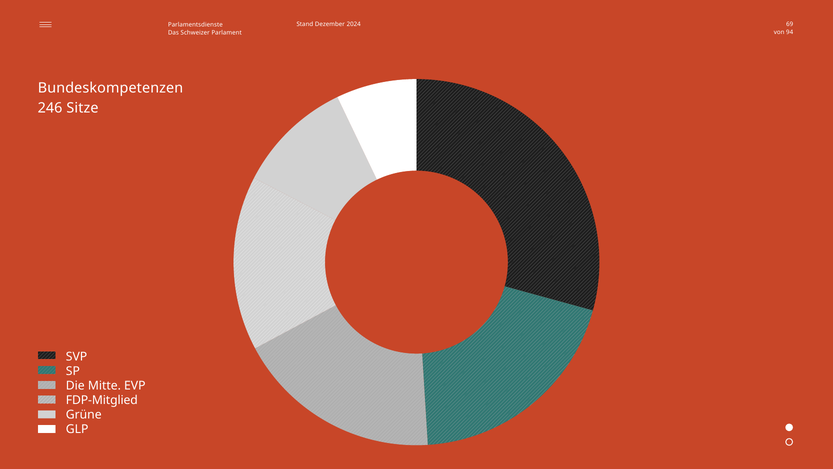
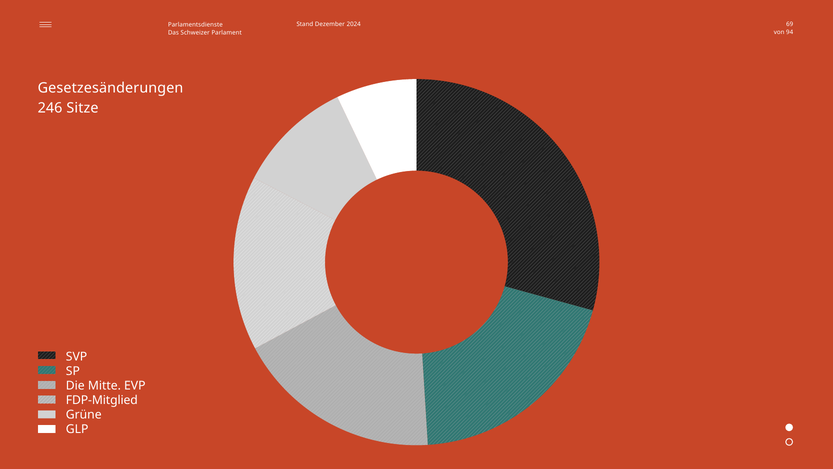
Bundeskompetenzen: Bundeskompetenzen -> Gesetzesänderungen (111, 88)
